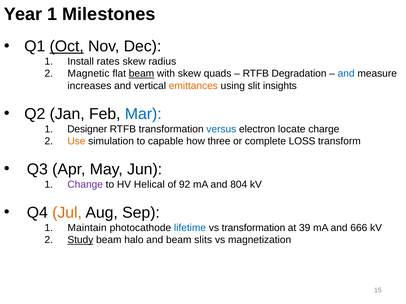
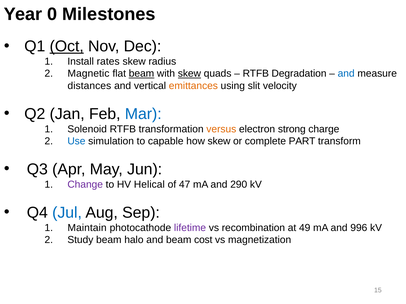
Year 1: 1 -> 0 (52, 14)
skew underline: none -> present (189, 74)
increases: increases -> distances (89, 86)
insights: insights -> velocity (280, 86)
Designer: Designer -> Solenoid (87, 129)
versus colour: blue -> orange (221, 129)
locate: locate -> strong (292, 129)
Use colour: orange -> blue (76, 141)
how three: three -> skew (219, 141)
LOSS: LOSS -> PART (302, 141)
92: 92 -> 47 (185, 185)
804: 804 -> 290 (239, 185)
Jul colour: orange -> blue (67, 213)
lifetime colour: blue -> purple (190, 228)
vs transformation: transformation -> recombination (253, 228)
39: 39 -> 49 (305, 228)
666: 666 -> 996 (359, 228)
Study underline: present -> none (80, 240)
slits: slits -> cost (203, 240)
